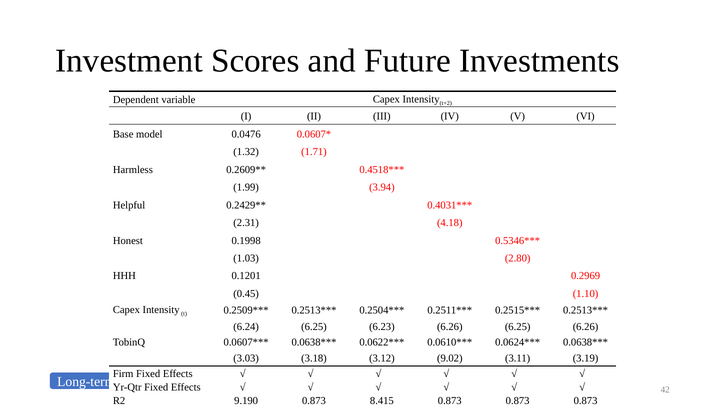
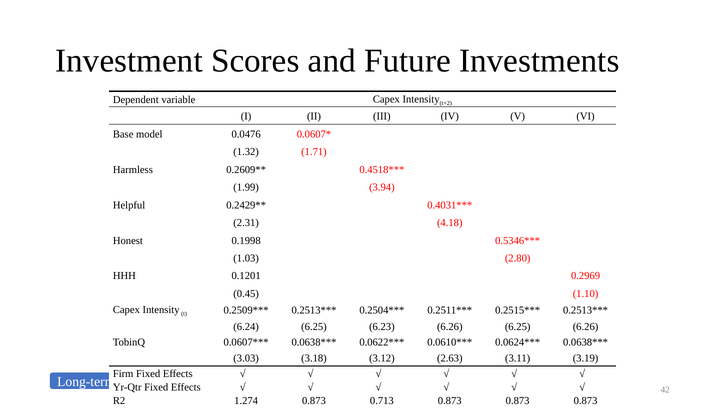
9.02: 9.02 -> 2.63 (450, 358)
9.190: 9.190 -> 1.274 (246, 400)
8.415: 8.415 -> 0.713 (382, 400)
